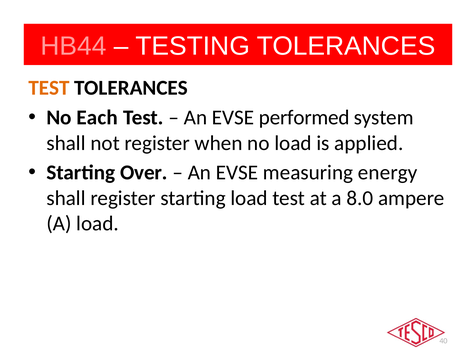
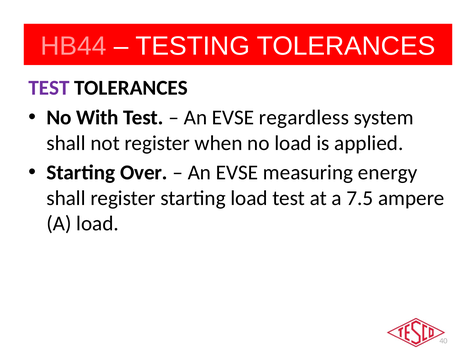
TEST colour: orange -> purple (49, 88)
Each: Each -> With (97, 118)
performed: performed -> regardless (304, 118)
8.0: 8.0 -> 7.5 (360, 198)
